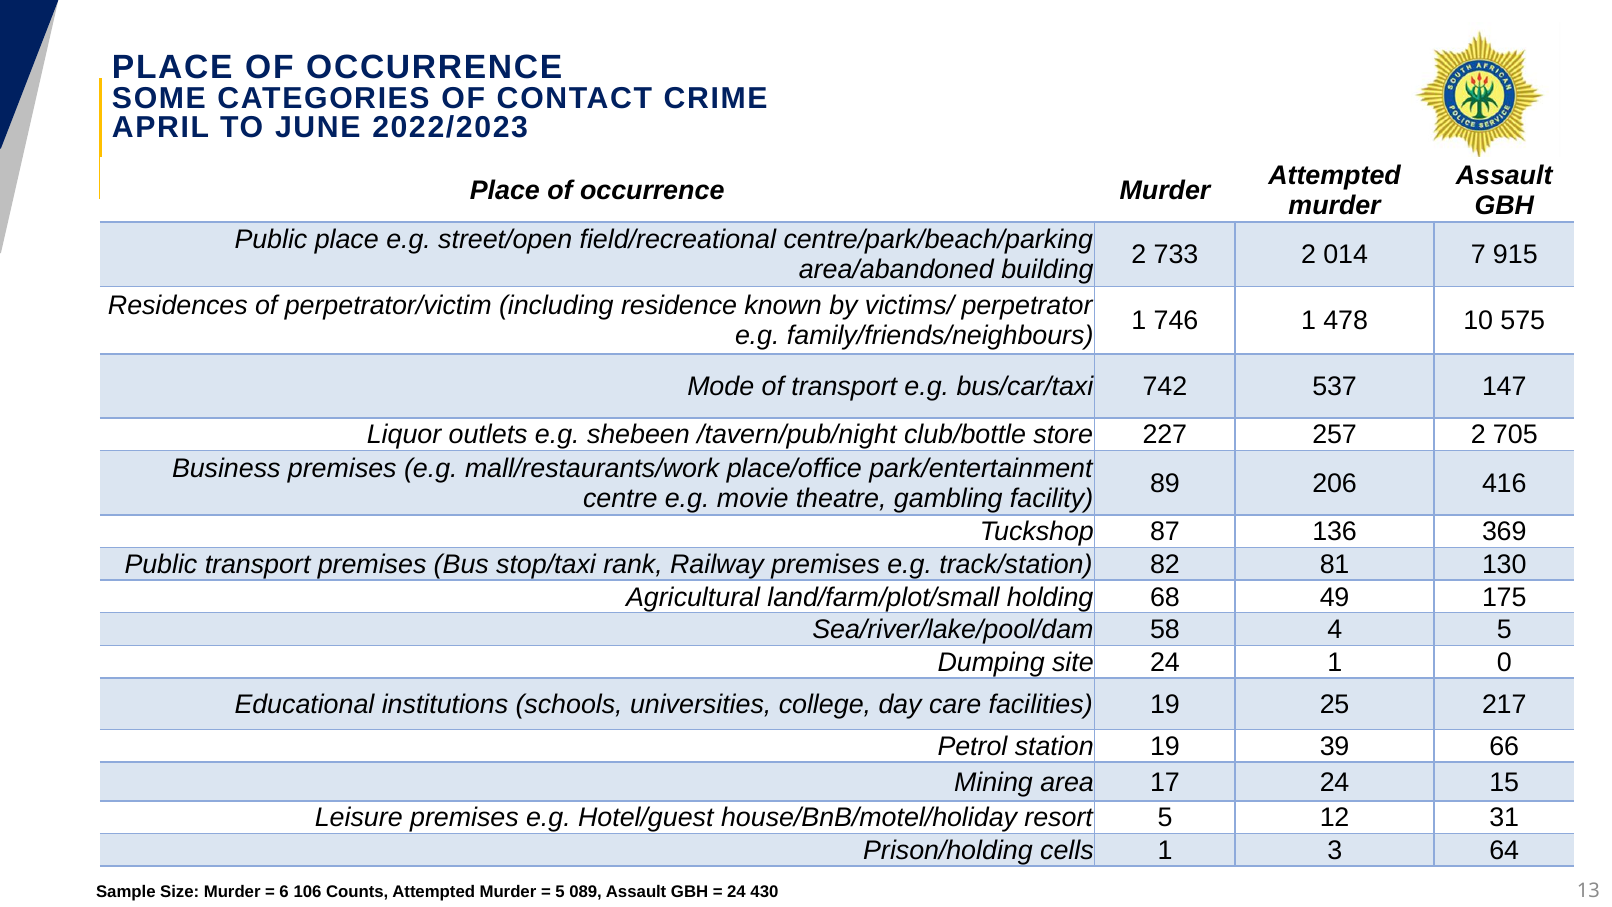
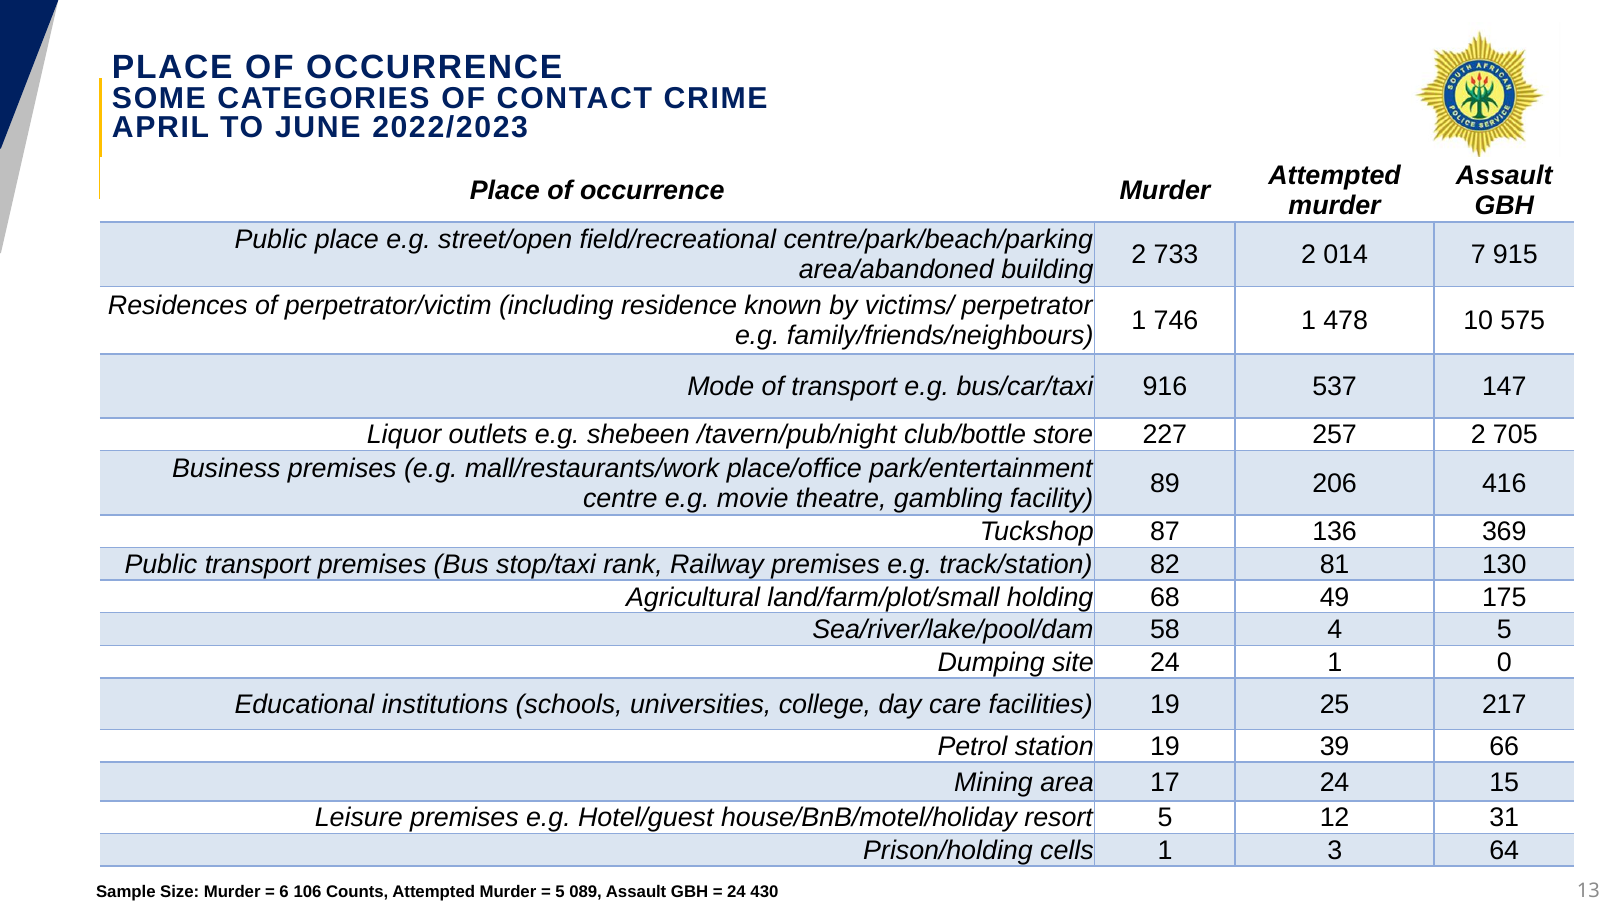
742: 742 -> 916 (1165, 387)
